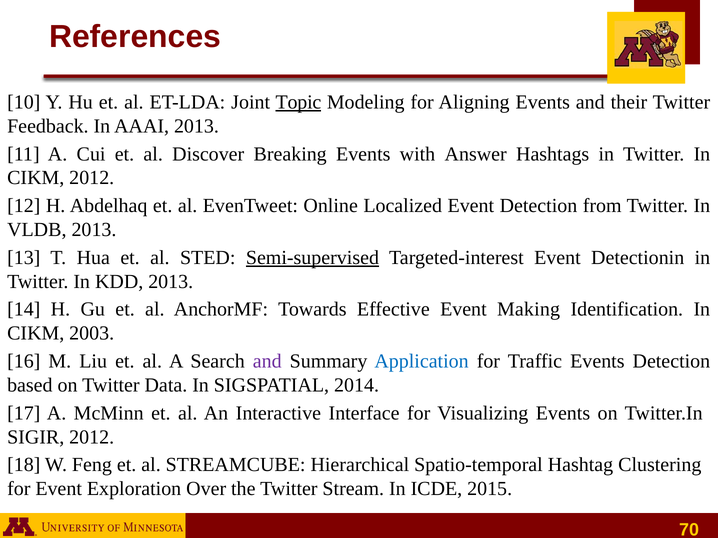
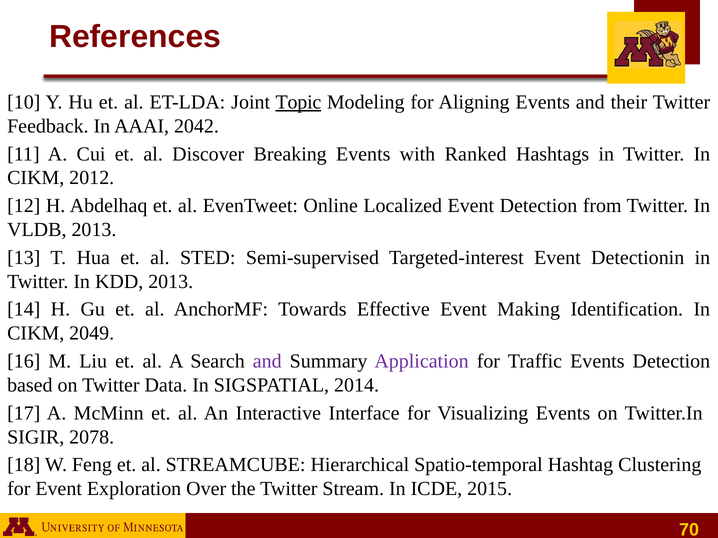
AAAI 2013: 2013 -> 2042 (196, 126)
Answer: Answer -> Ranked (476, 154)
Semi-supervised underline: present -> none (312, 258)
2003: 2003 -> 2049 (92, 334)
Application colour: blue -> purple (422, 362)
SIGIR 2012: 2012 -> 2078 (92, 437)
